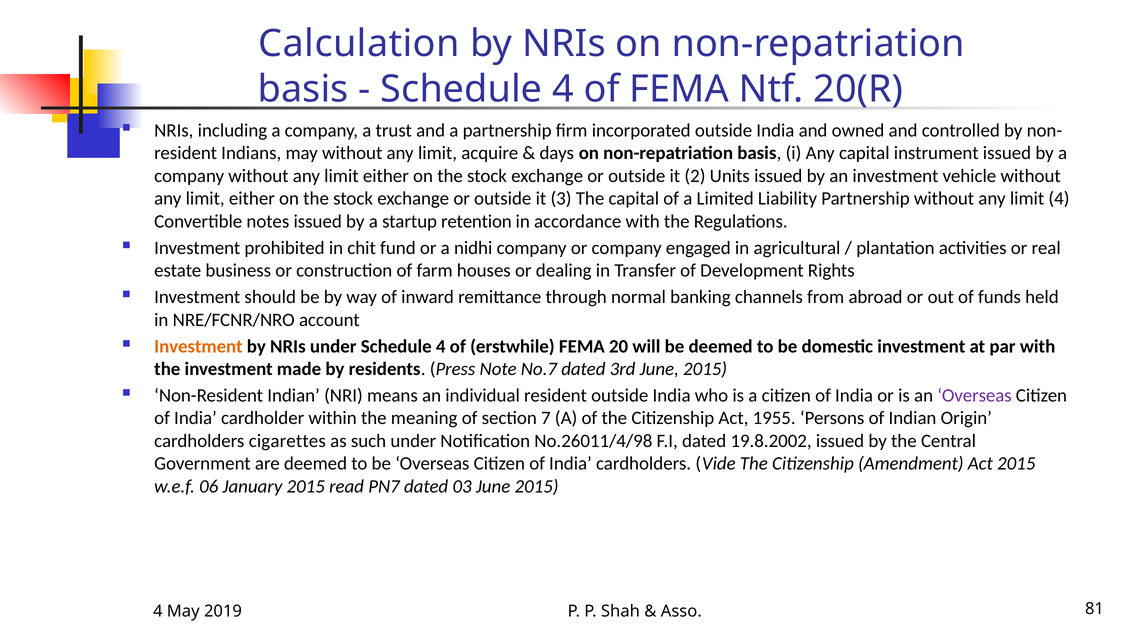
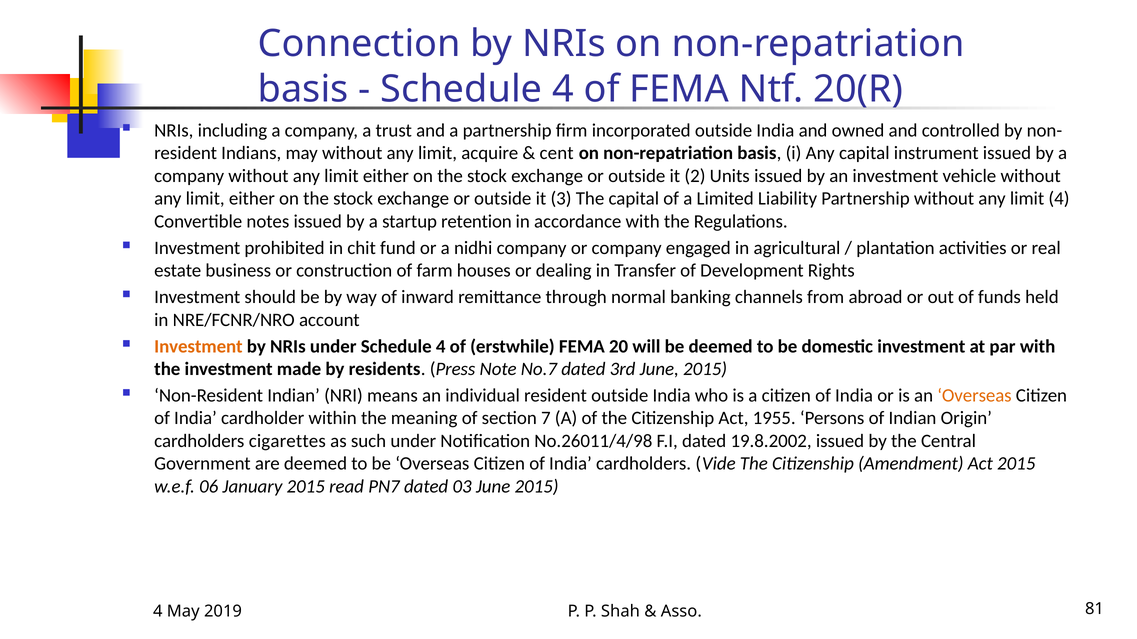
Calculation: Calculation -> Connection (359, 44)
days: days -> cent (557, 153)
Overseas colour: purple -> orange (974, 396)
